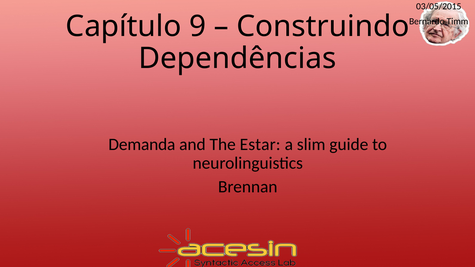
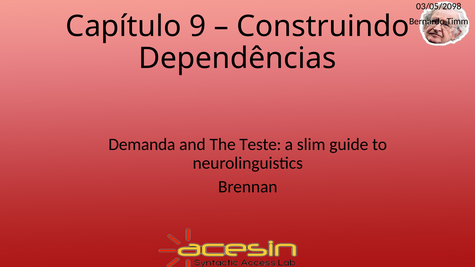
03/05/2015: 03/05/2015 -> 03/05/2098 (439, 6)
Estar: Estar -> Teste (260, 145)
